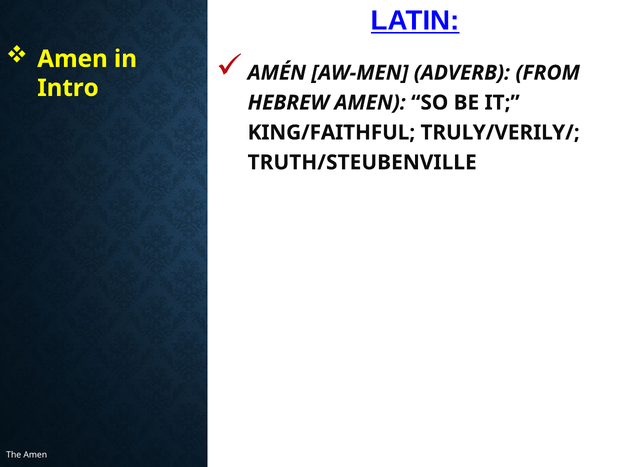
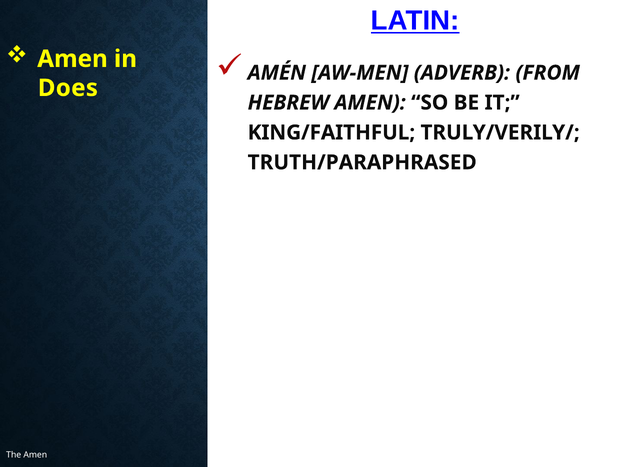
Intro: Intro -> Does (68, 88)
TRUTH/STEUBENVILLE: TRUTH/STEUBENVILLE -> TRUTH/PARAPHRASED (362, 163)
